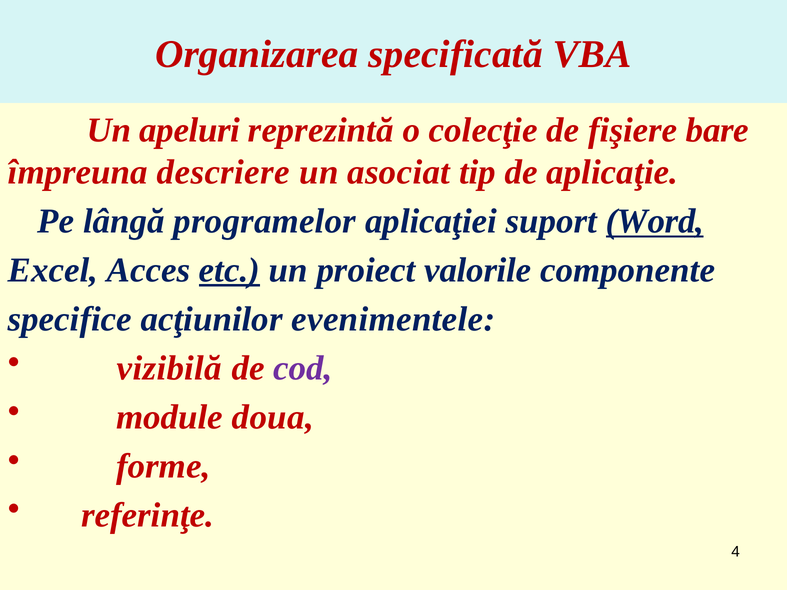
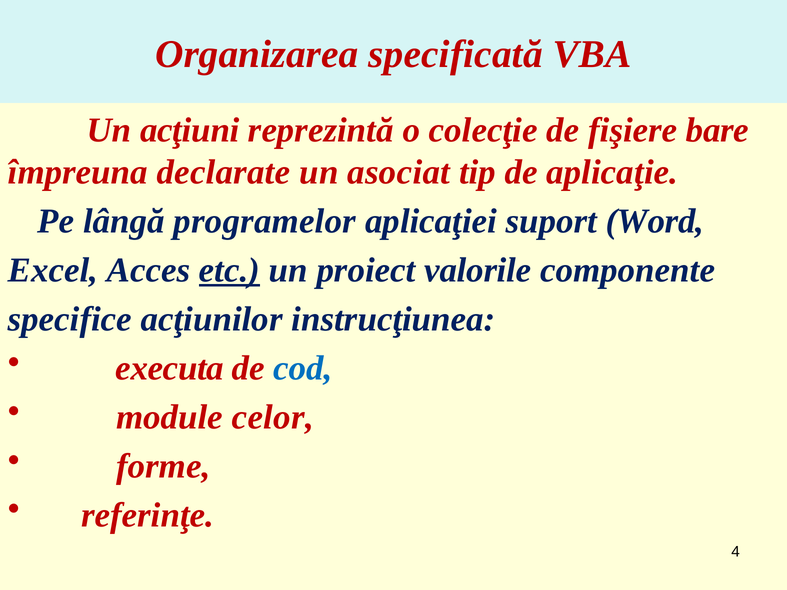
apeluri: apeluri -> acţiuni (190, 130)
descriere: descriere -> declarate (223, 172)
Word underline: present -> none (655, 221)
evenimentele: evenimentele -> instrucţiunea (393, 319)
vizibilă: vizibilă -> executa (170, 368)
cod colour: purple -> blue (303, 368)
doua: doua -> celor (273, 417)
